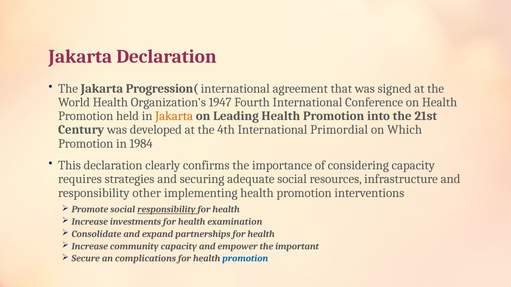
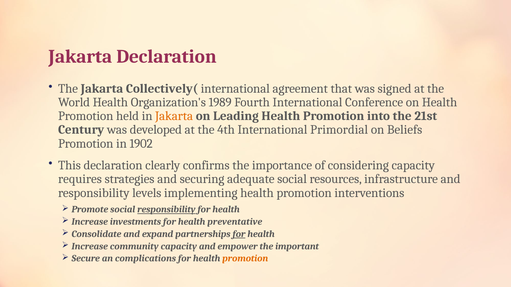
Progression(: Progression( -> Collectively( (162, 89)
1947: 1947 -> 1989 (220, 102)
Which: Which -> Beliefs (405, 130)
1984: 1984 -> 1902 (141, 144)
other: other -> levels (147, 193)
examination: examination -> preventative (235, 222)
for underline: none -> present (239, 234)
promotion colour: blue -> orange (245, 259)
